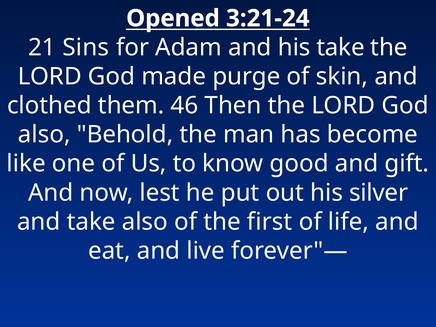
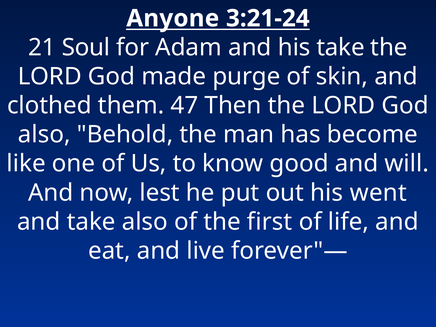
Opened: Opened -> Anyone (173, 18)
Sins: Sins -> Soul (86, 47)
46: 46 -> 47 (185, 106)
gift: gift -> will (407, 164)
silver: silver -> went (378, 193)
